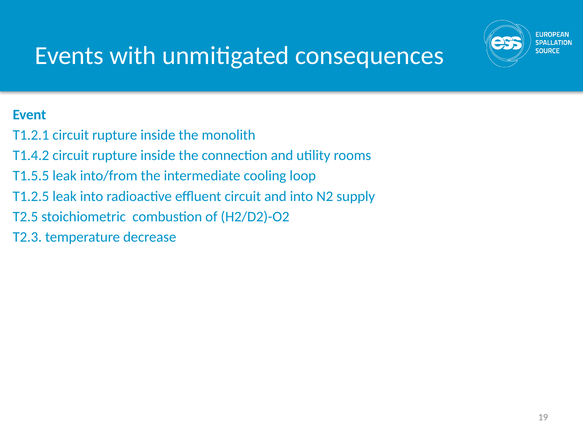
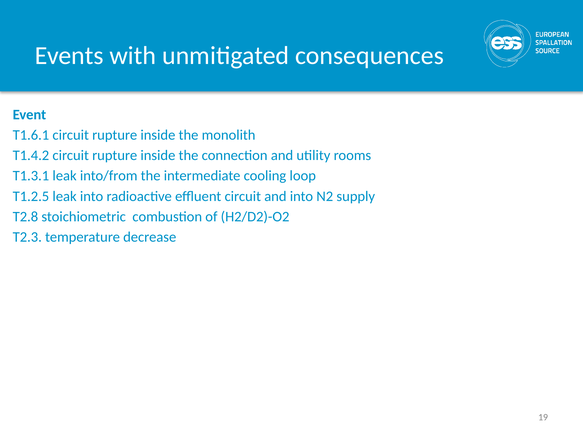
T1.2.1: T1.2.1 -> T1.6.1 (31, 135)
T1.5.5: T1.5.5 -> T1.3.1 (31, 176)
T2.5: T2.5 -> T2.8 (25, 217)
